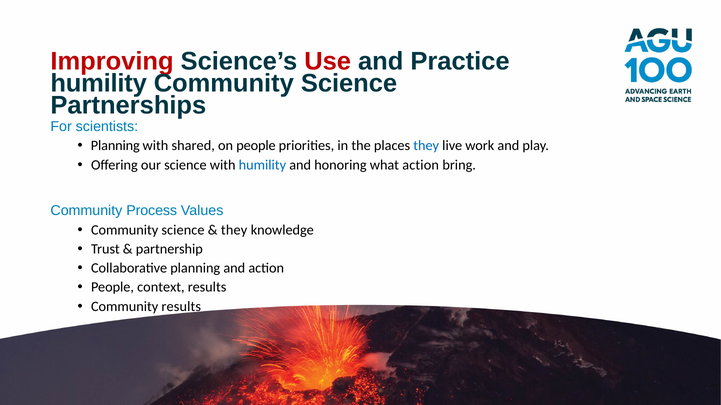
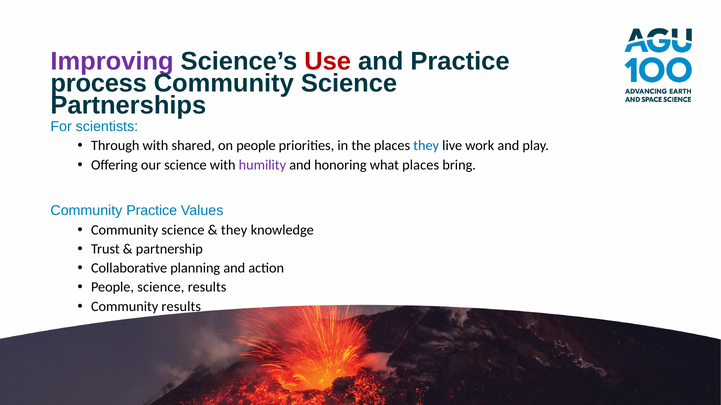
Improving colour: red -> purple (112, 61)
humility: humility -> process (99, 84)
Planning: Planning -> Through (115, 146)
humility colour: blue -> purple (262, 165)
what action: action -> places (421, 165)
Community Process: Process -> Practice (152, 211)
People context: context -> science (161, 288)
